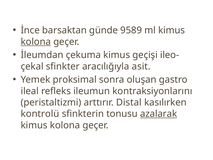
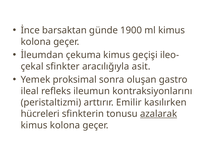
9589: 9589 -> 1900 (131, 30)
kolona underline: present -> none (36, 42)
Distal: Distal -> Emilir (129, 102)
kontrolü: kontrolü -> hücreleri (40, 114)
